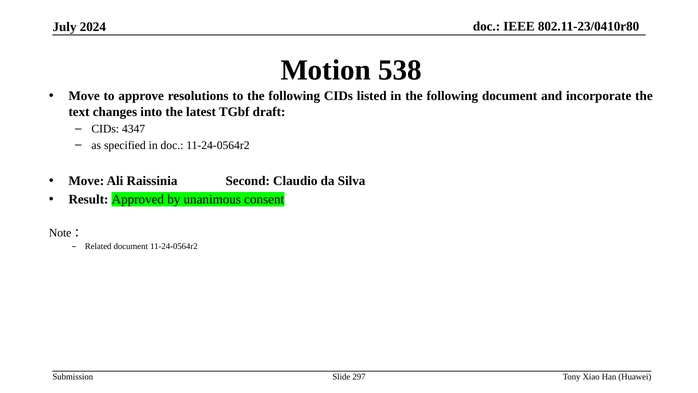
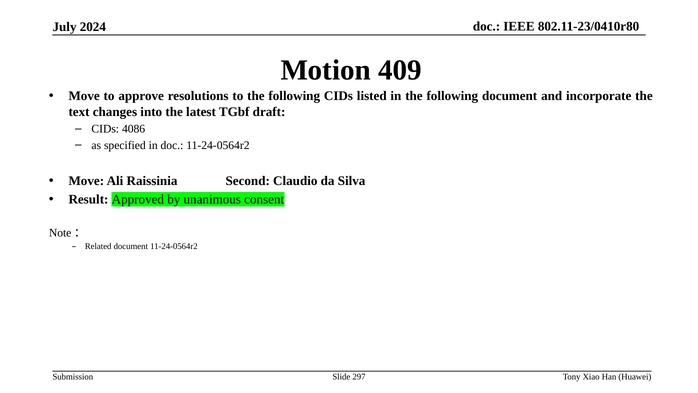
538: 538 -> 409 (400, 70)
4347: 4347 -> 4086 (134, 129)
